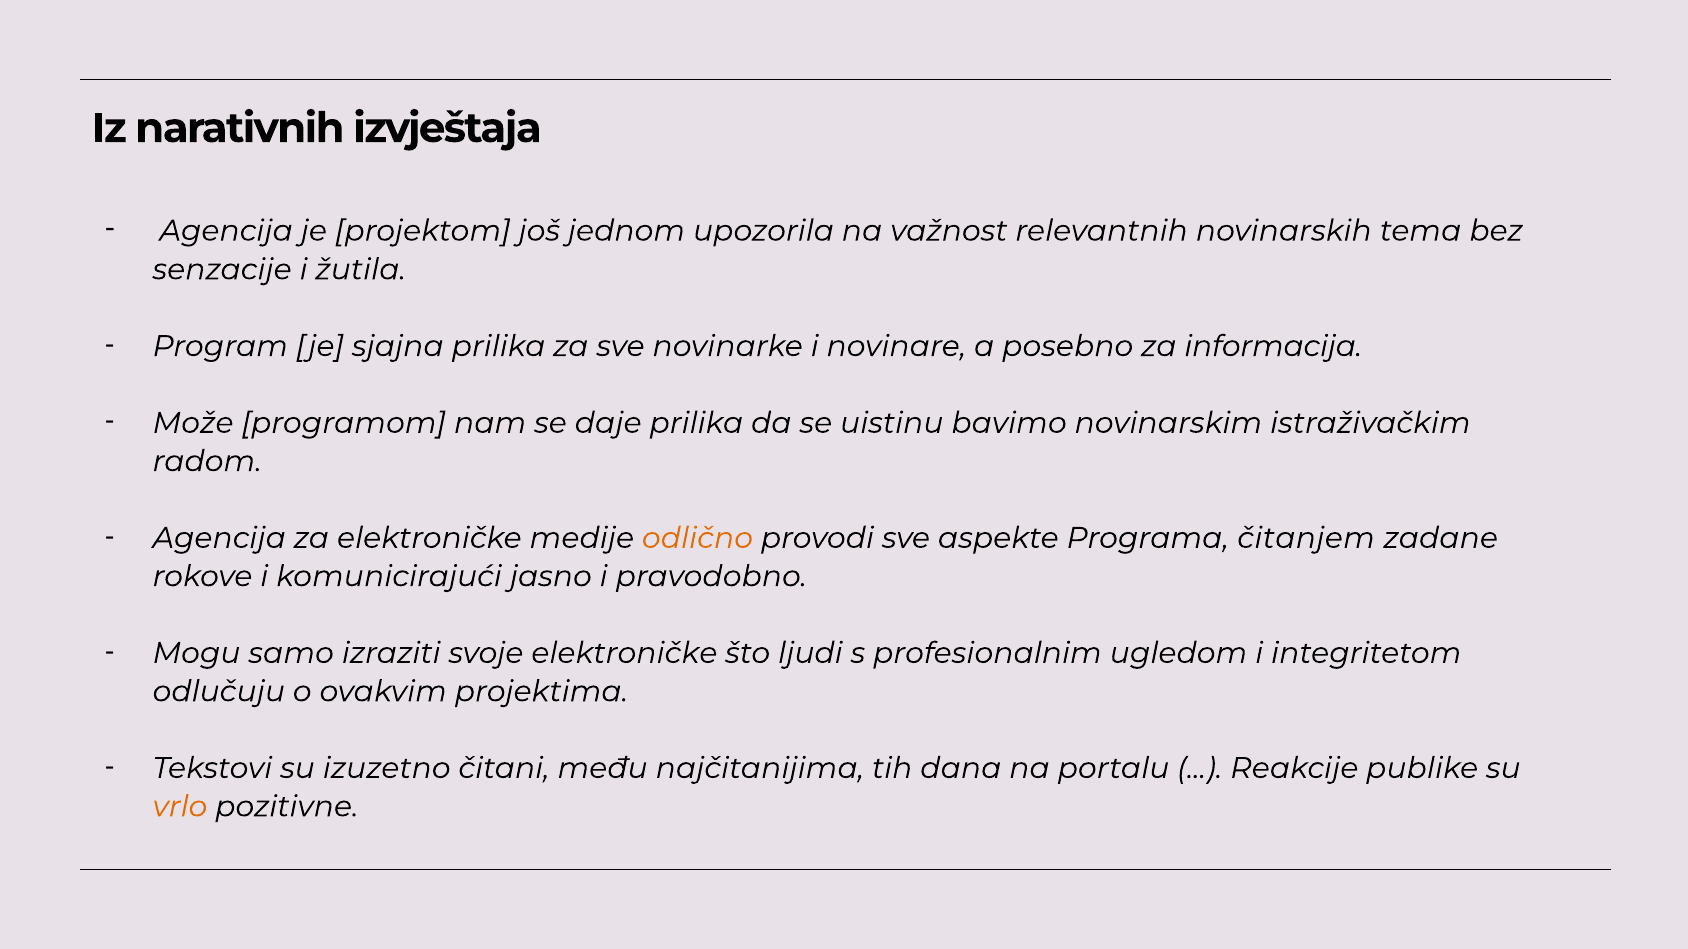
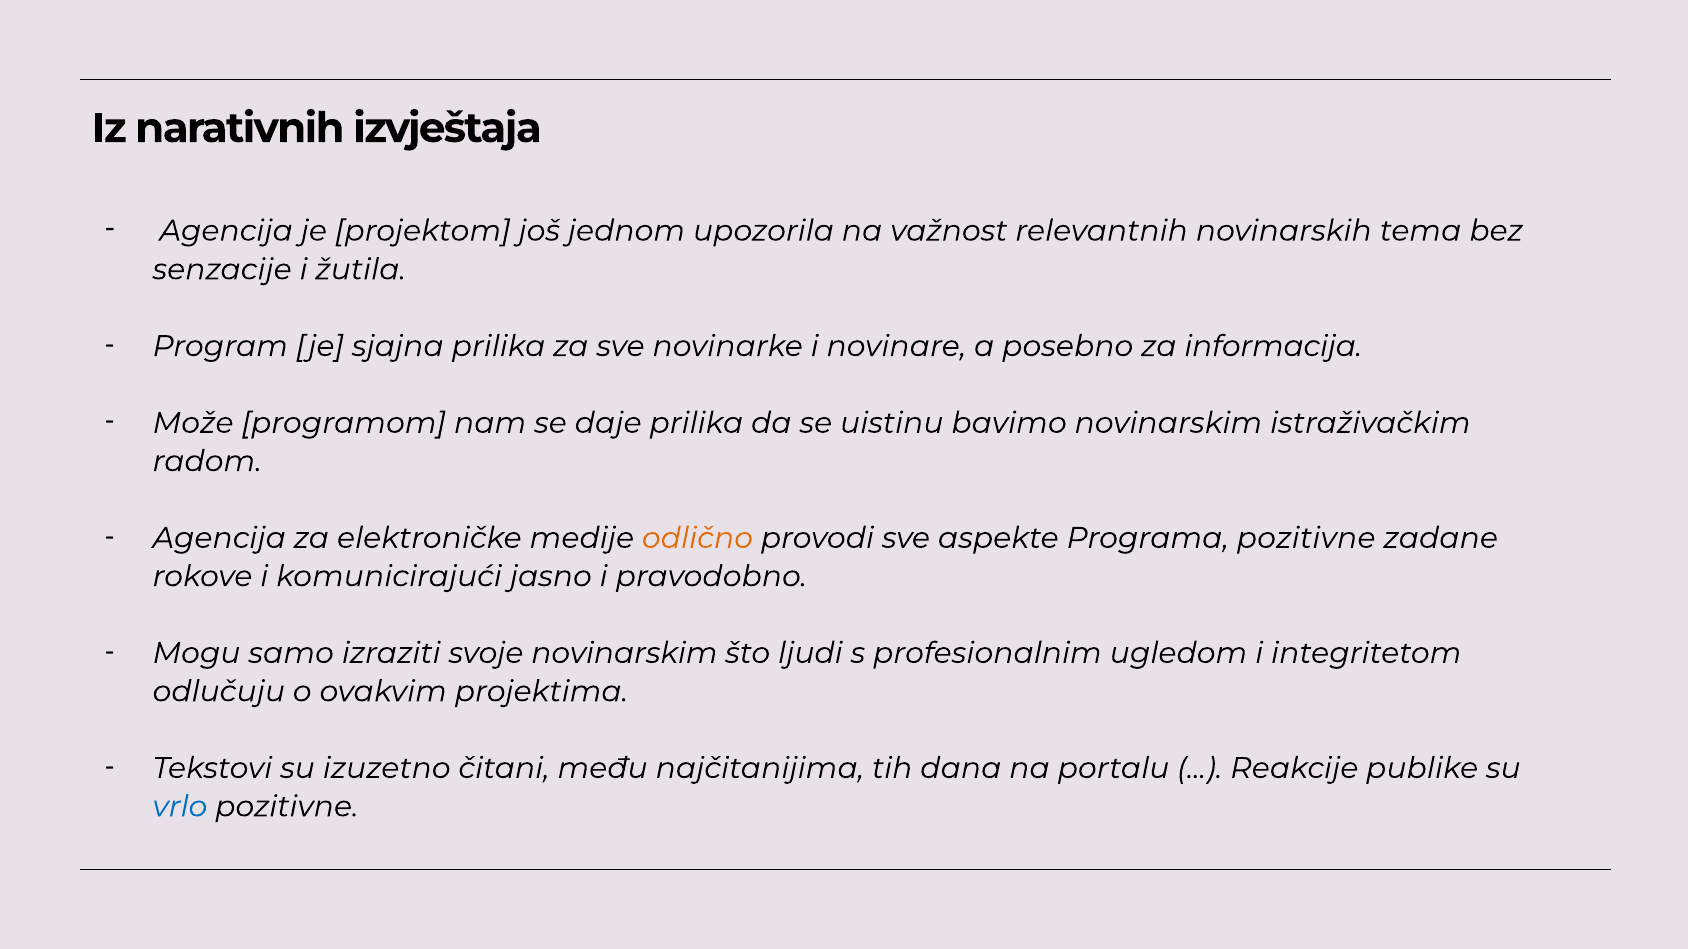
Programa čitanjem: čitanjem -> pozitivne (1306, 538)
svoje elektroničke: elektroničke -> novinarskim (624, 653)
vrlo colour: orange -> blue (180, 807)
